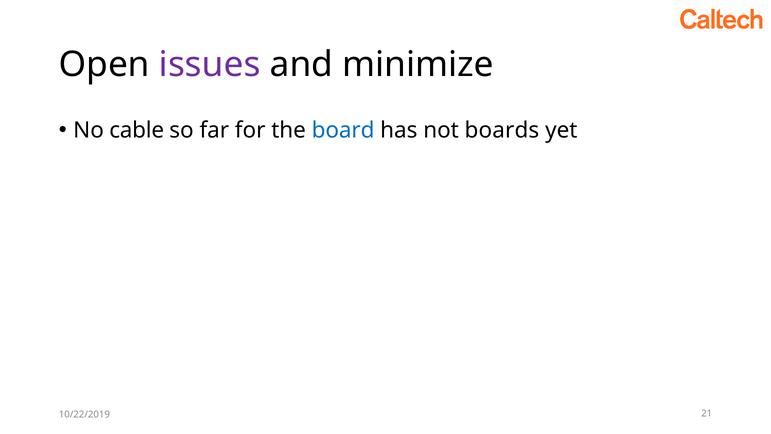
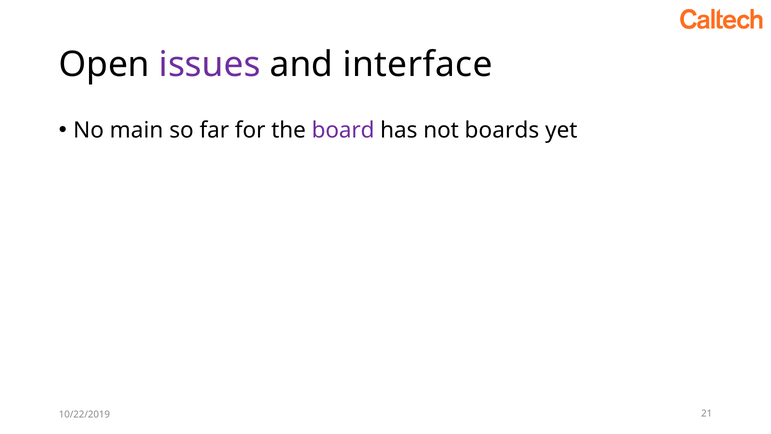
minimize: minimize -> interface (418, 65)
cable: cable -> main (137, 130)
board colour: blue -> purple (343, 130)
